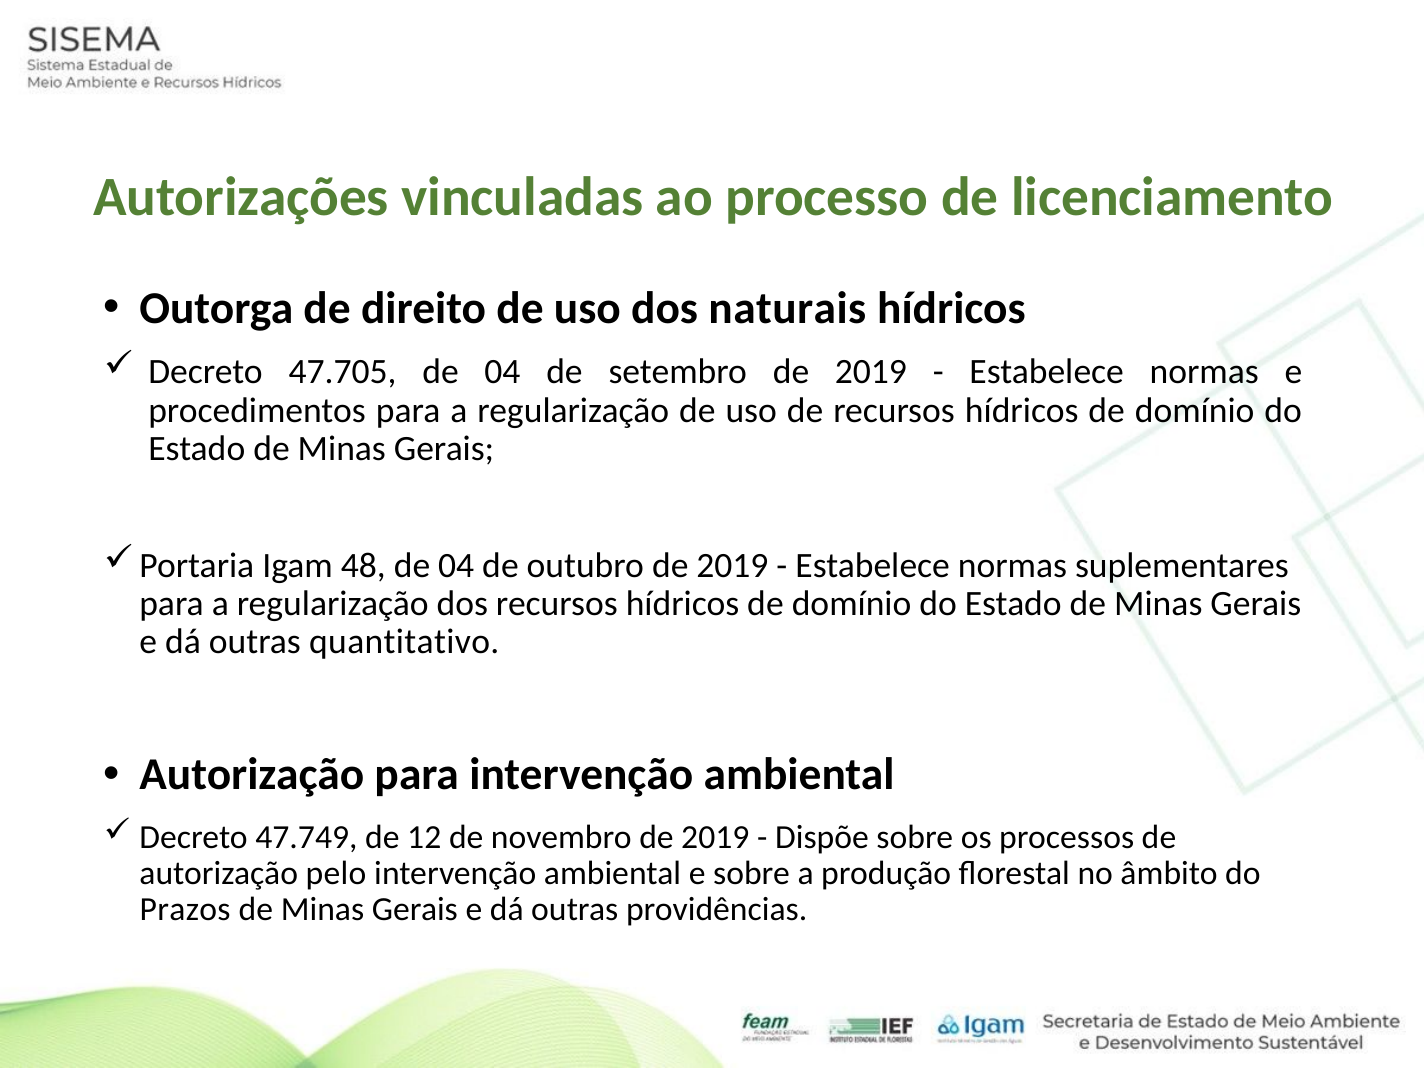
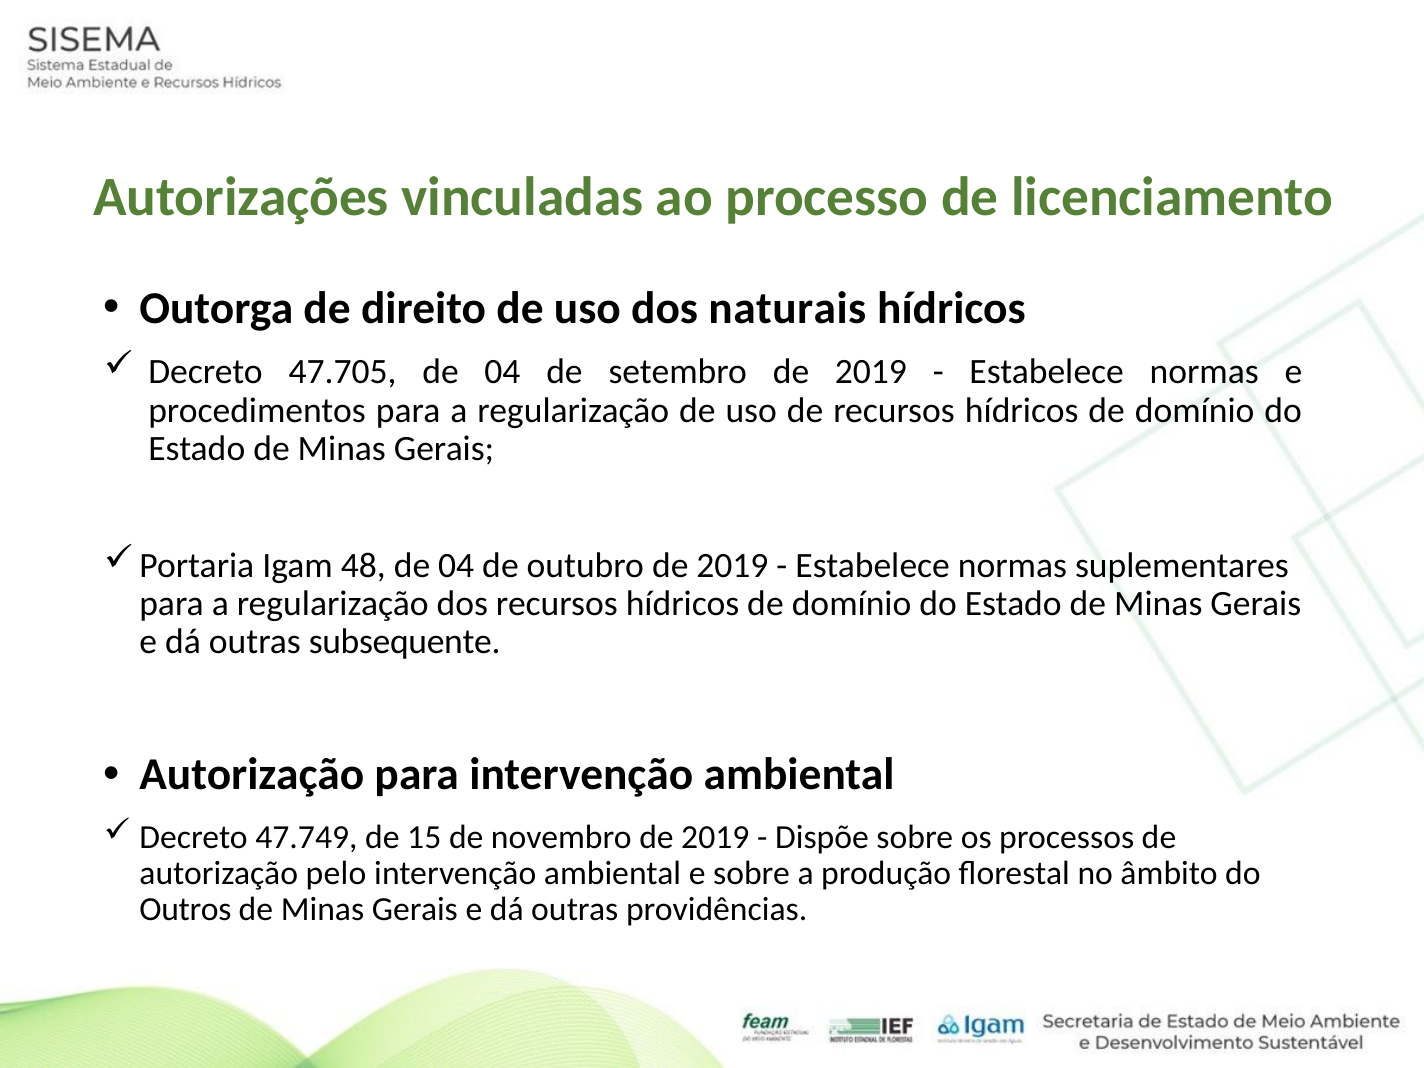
quantitativo: quantitativo -> subsequente (405, 642)
12: 12 -> 15 (424, 837)
Prazos: Prazos -> Outros (185, 910)
